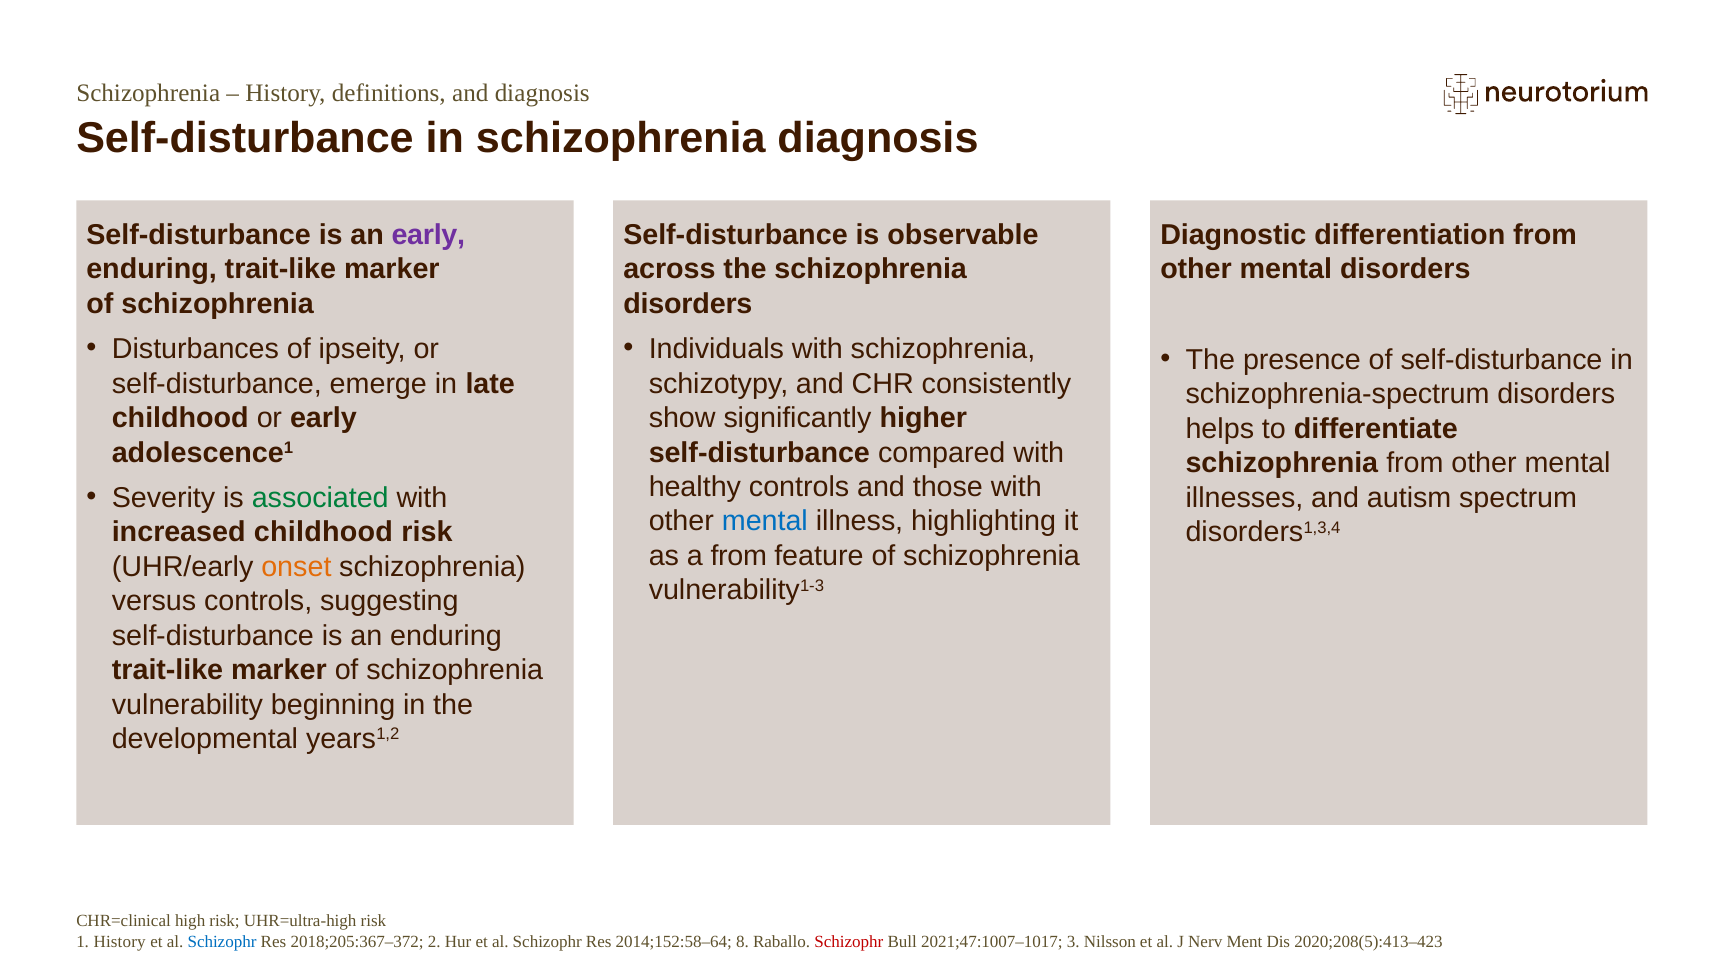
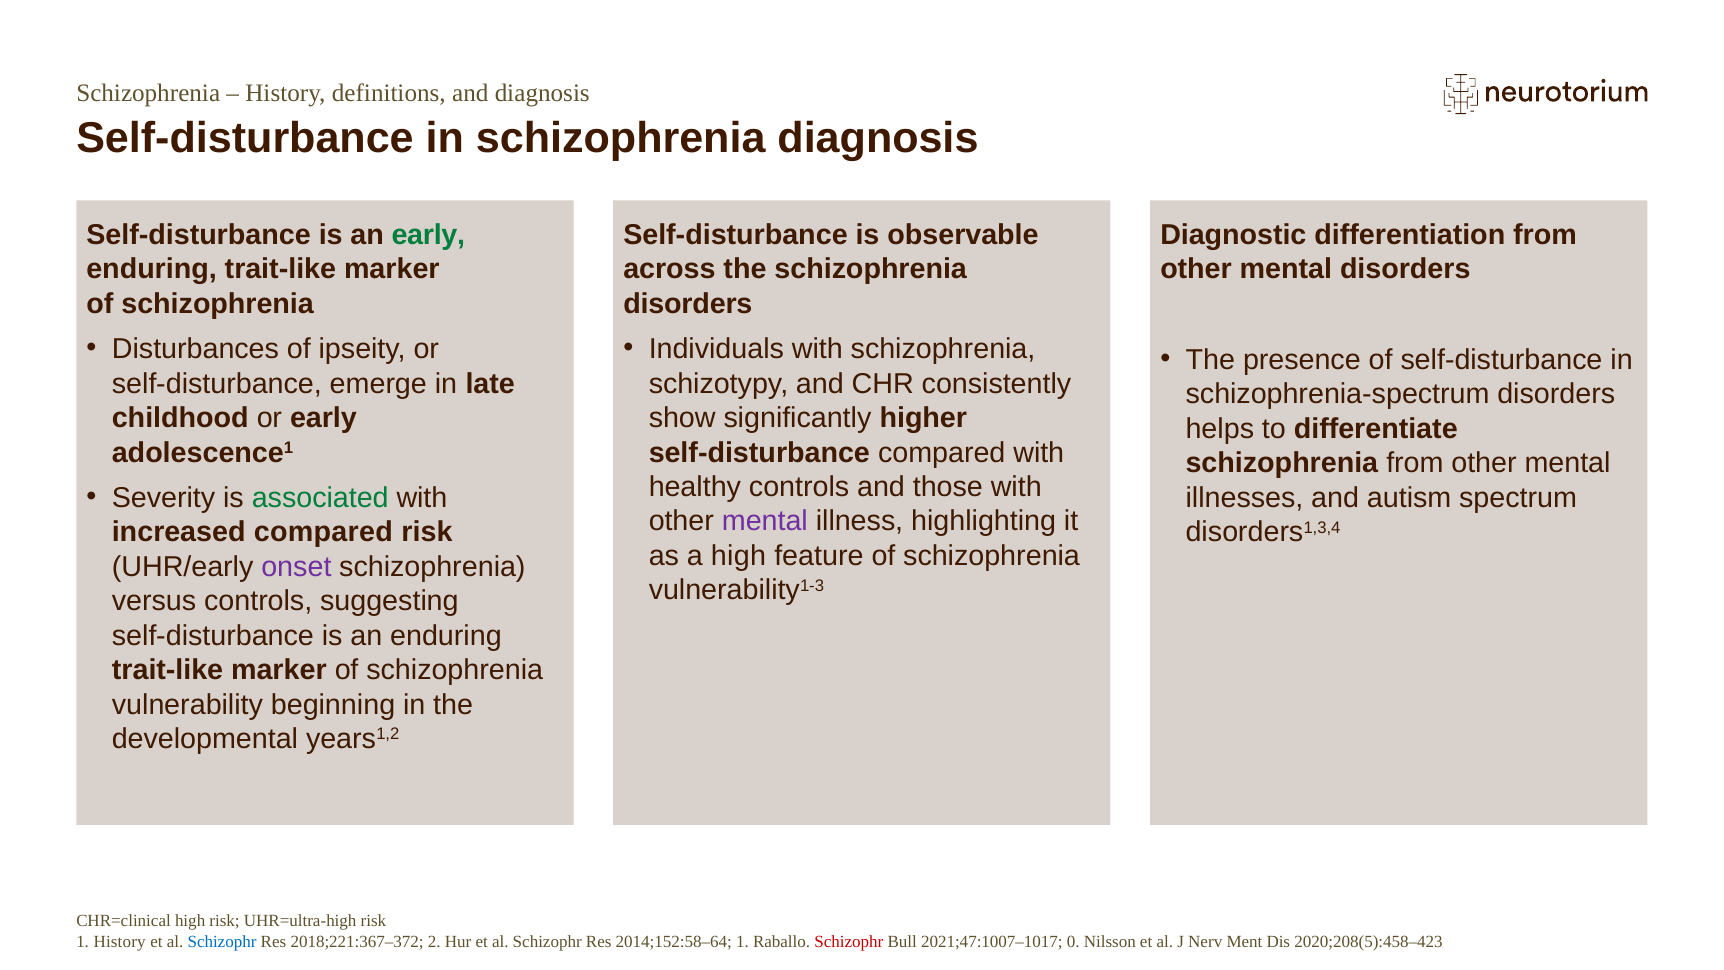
early colour: purple -> green (428, 235)
mental colour: blue -> purple (765, 521)
increased childhood: childhood -> compared (323, 532)
a from: from -> high (739, 556)
onset colour: orange -> purple (296, 567)
2018;205:367–372: 2018;205:367–372 -> 2018;221:367–372 (357, 941)
2014;152:58–64 8: 8 -> 1 (742, 941)
3: 3 -> 0 (1073, 941)
2020;208(5):413–423: 2020;208(5):413–423 -> 2020;208(5):458–423 (1369, 941)
